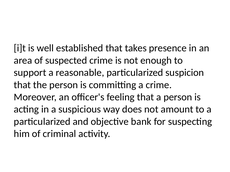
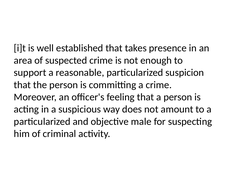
bank: bank -> male (141, 122)
